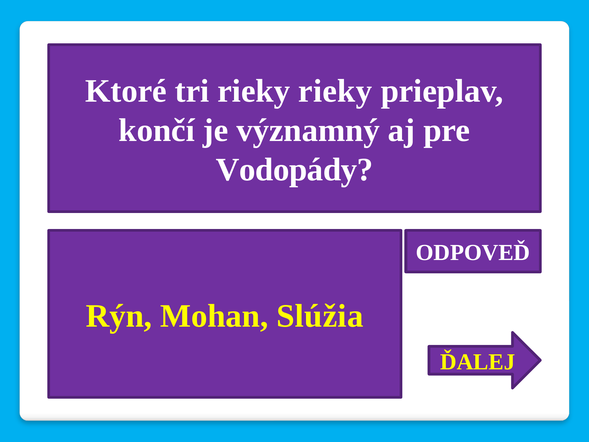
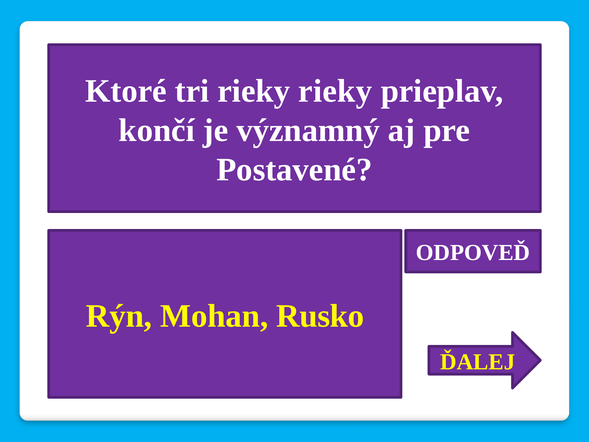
Vodopády: Vodopády -> Postavené (294, 170)
Slúžia: Slúžia -> Rusko (320, 316)
